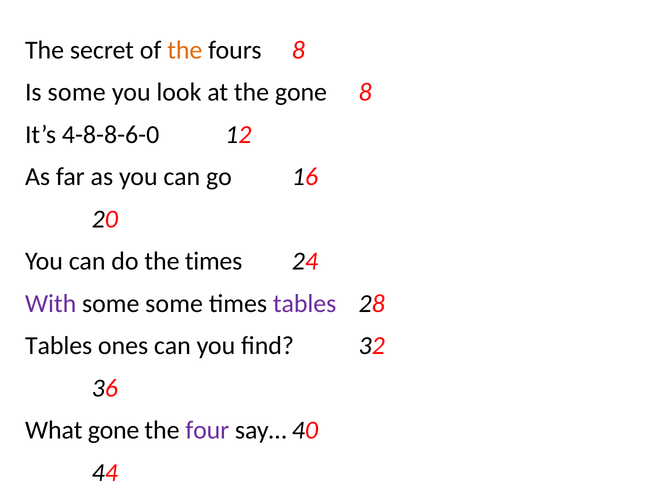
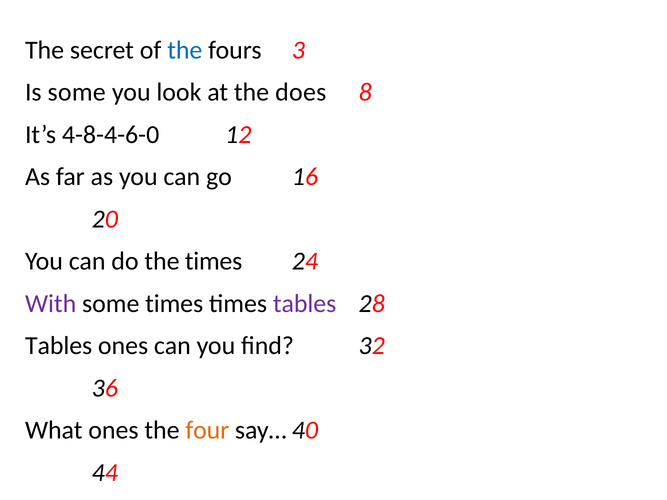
the colour: orange -> blue (185, 50)
fours 8: 8 -> 3 (298, 50)
the gone: gone -> does (301, 92)
4-8-8-6-0: 4-8-8-6-0 -> 4-8-4-6-0 (111, 135)
some some: some -> times (174, 304)
What gone: gone -> ones (113, 431)
four colour: purple -> orange (207, 431)
